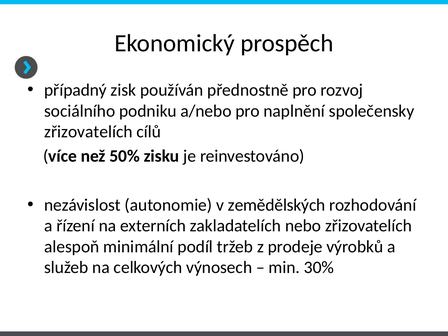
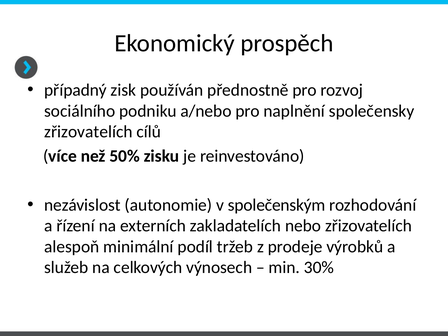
zemědělských: zemědělských -> společenským (277, 205)
